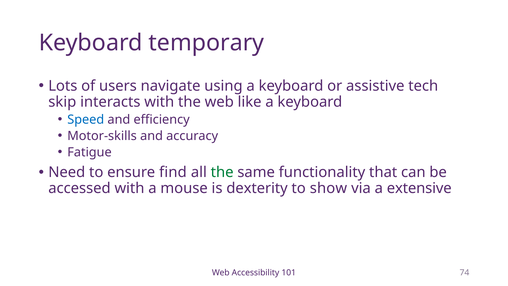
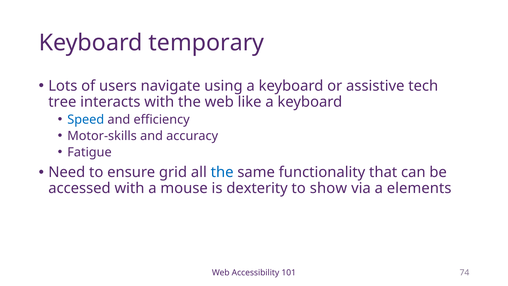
skip: skip -> tree (62, 102)
find: find -> grid (173, 172)
the colour: green -> blue (222, 172)
extensive: extensive -> elements (419, 188)
